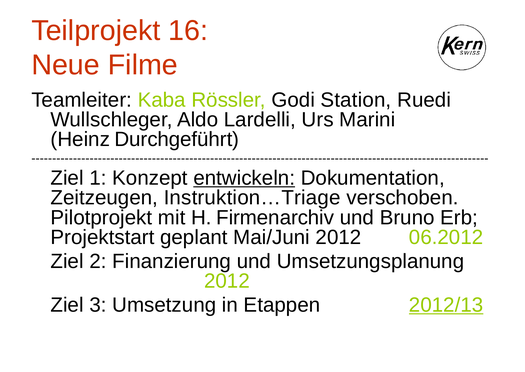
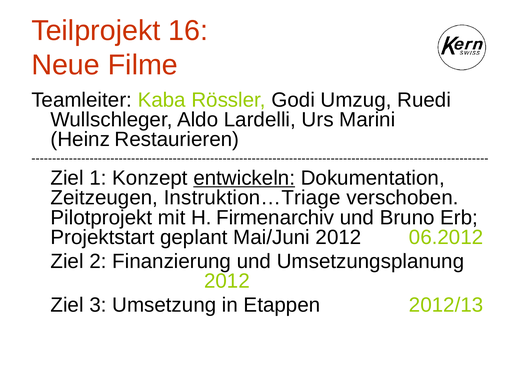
Station: Station -> Umzug (356, 100)
Durchgeführt: Durchgeführt -> Restaurieren (177, 139)
2012/13 underline: present -> none (446, 304)
